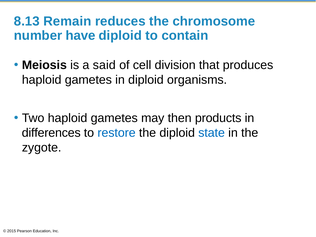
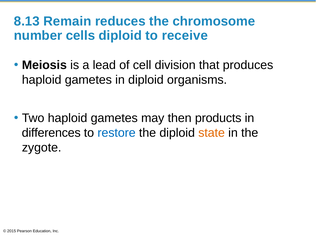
have: have -> cells (80, 35)
contain: contain -> receive (185, 35)
said: said -> lead (104, 65)
state colour: blue -> orange (212, 133)
